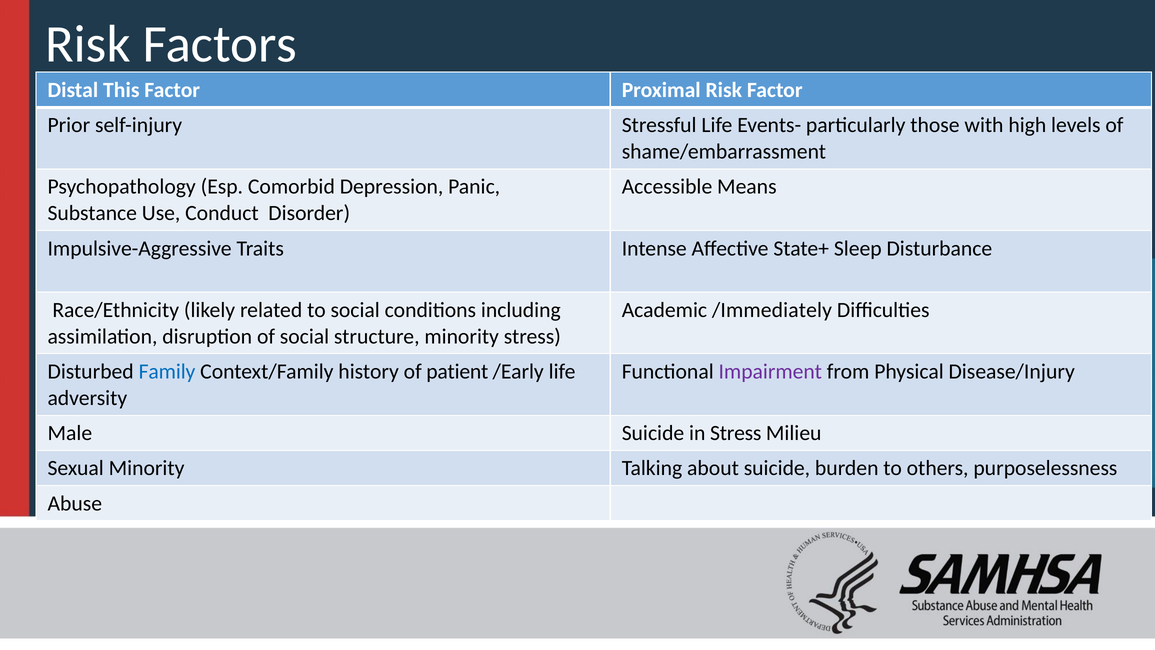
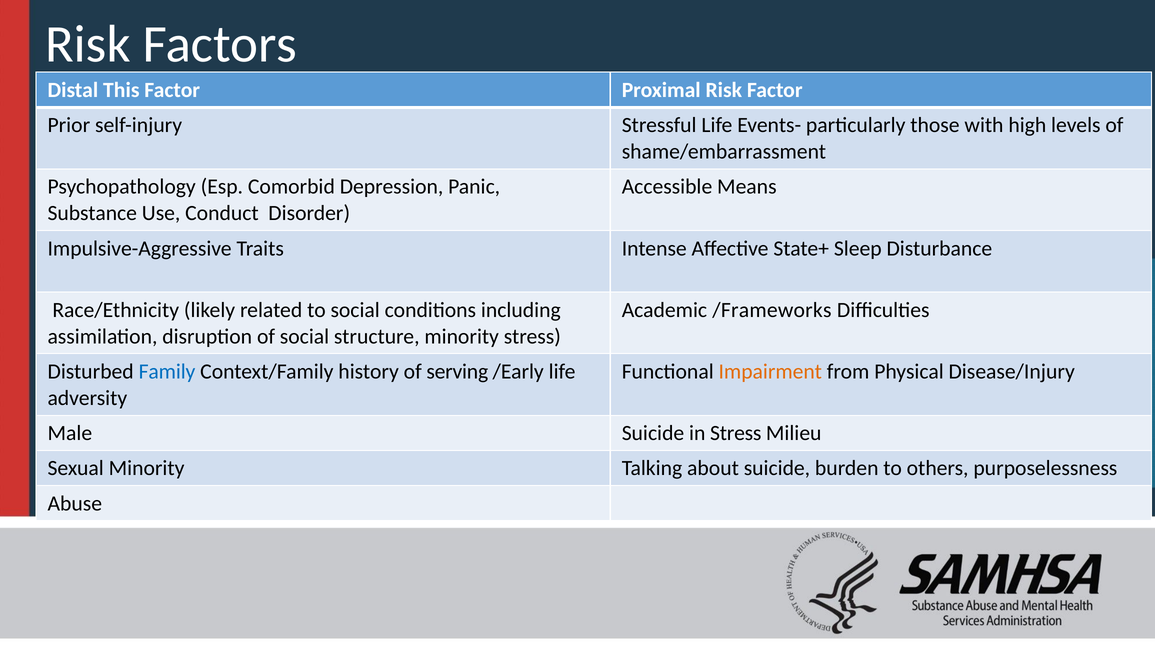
/Immediately: /Immediately -> /Frameworks (772, 310)
patient: patient -> serving (457, 371)
Impairment colour: purple -> orange (770, 371)
